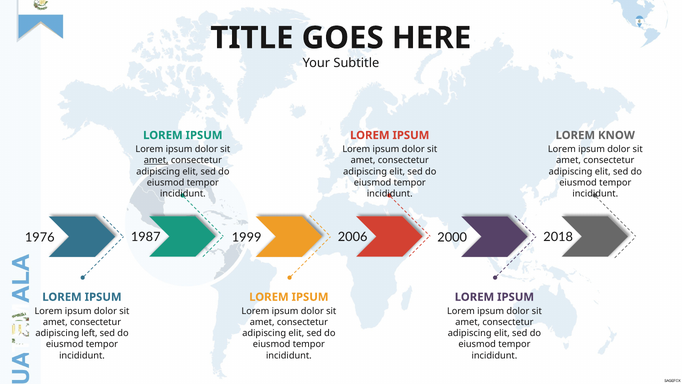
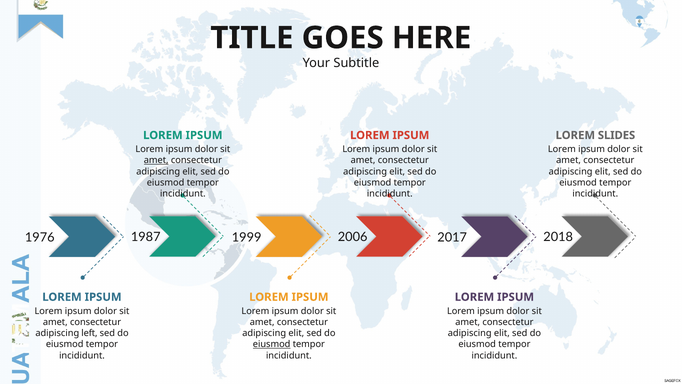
KNOW: KNOW -> SLIDES (617, 135)
2000: 2000 -> 2017 (452, 237)
eiusmod underline: none -> present (272, 344)
